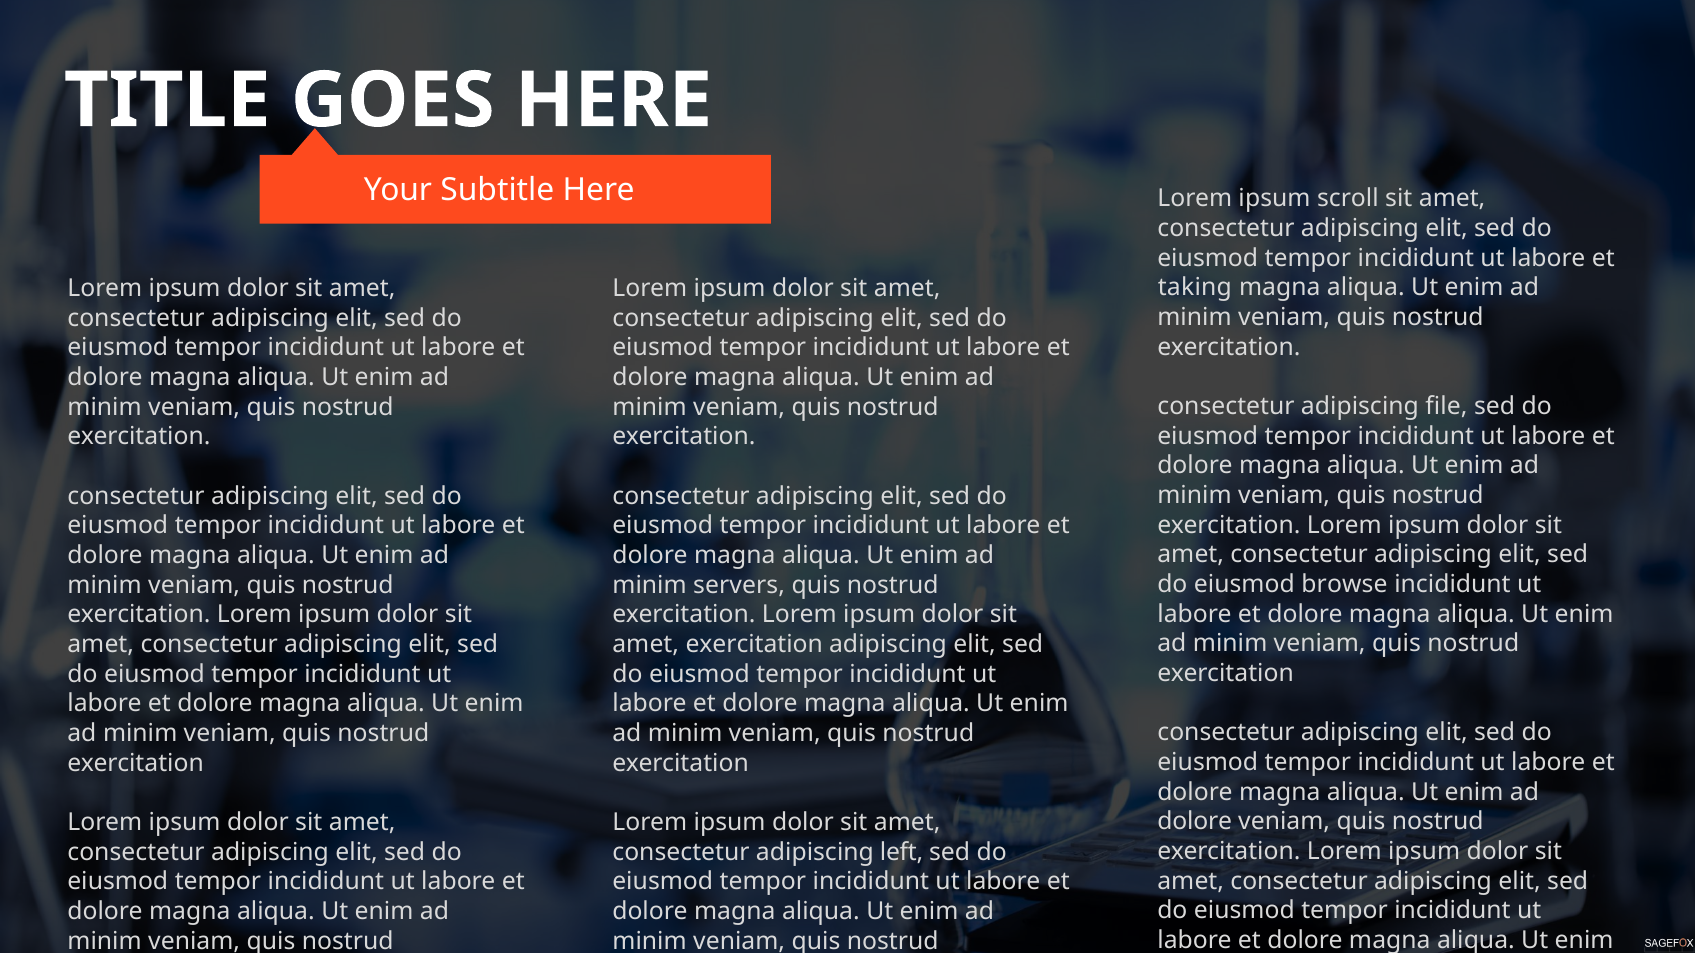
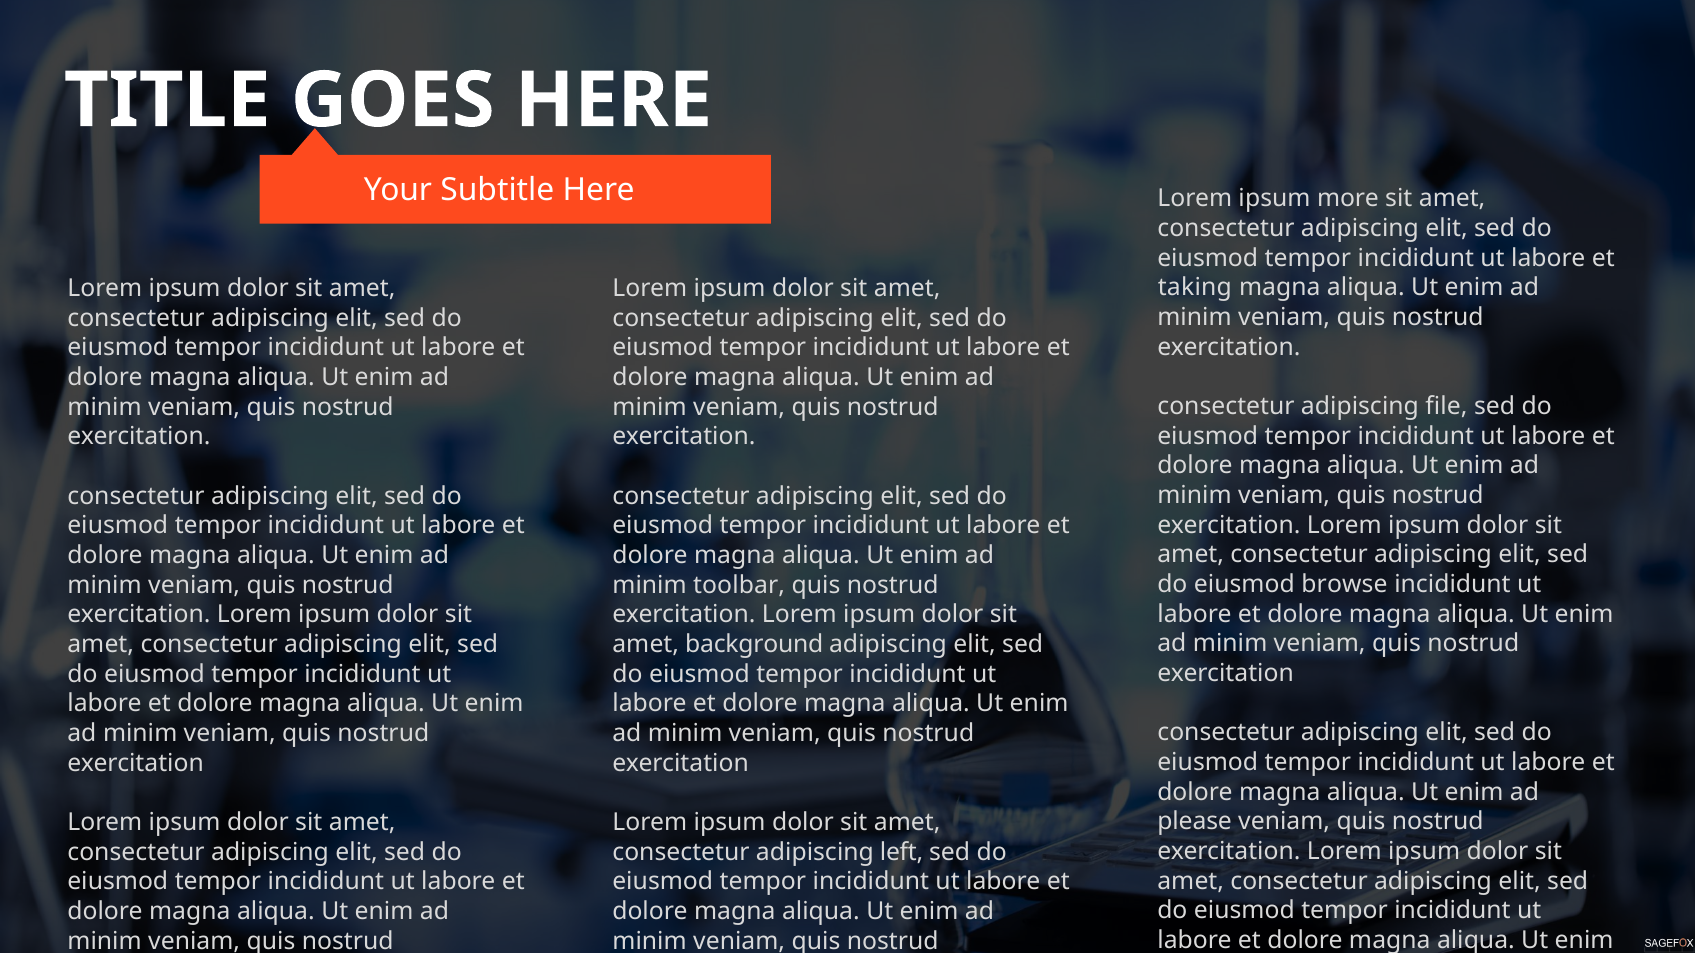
scroll: scroll -> more (1348, 199)
servers: servers -> toolbar (739, 585)
amet exercitation: exercitation -> background (754, 645)
dolore: dolore -> please (1195, 822)
